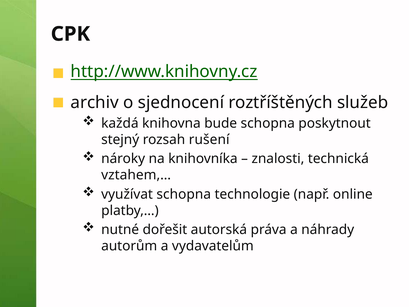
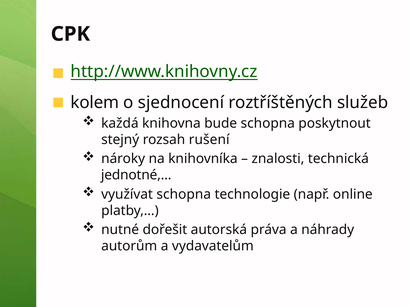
archiv: archiv -> kolem (95, 102)
vztahem,…: vztahem,… -> jednotné,… (136, 175)
